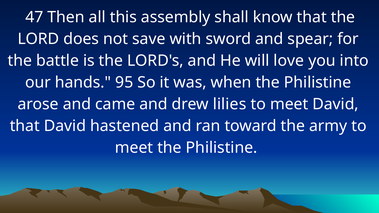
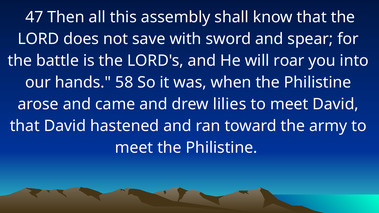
love: love -> roar (289, 61)
95: 95 -> 58 (124, 83)
